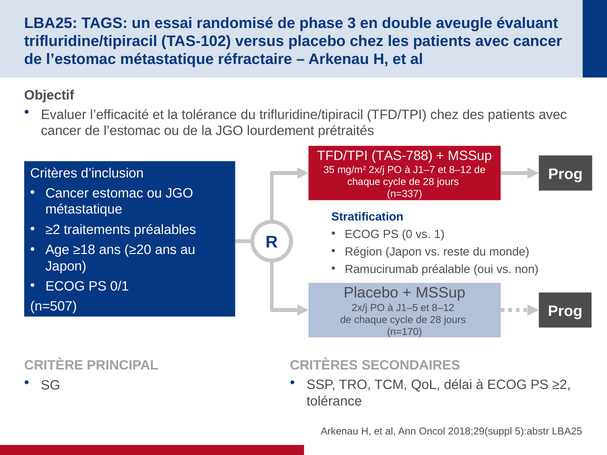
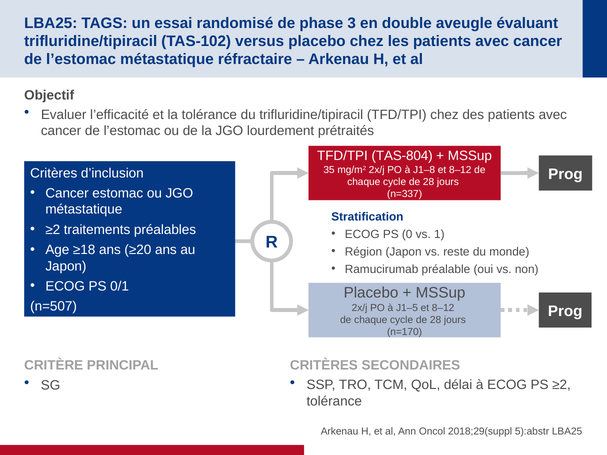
TAS-788: TAS-788 -> TAS-804 (402, 156)
J1–7: J1–7 -> J1–8 (424, 170)
